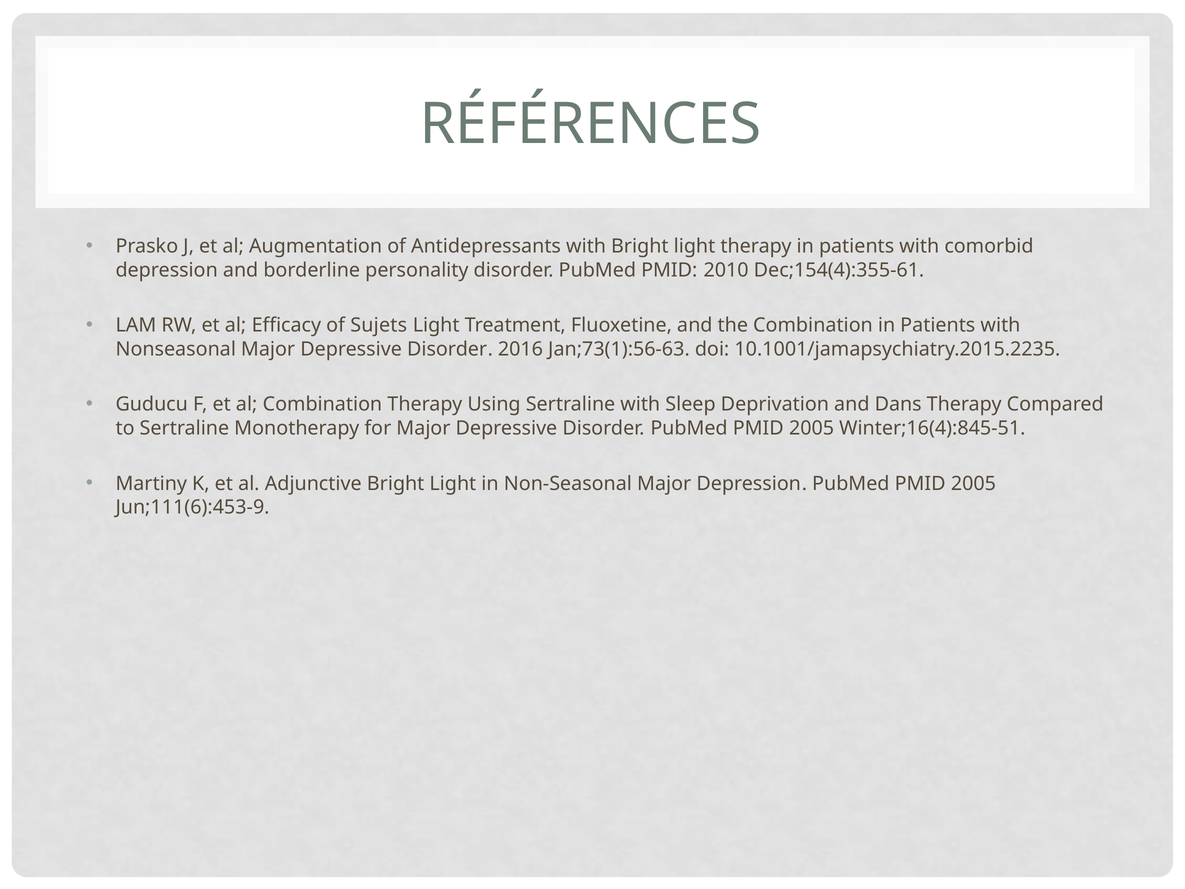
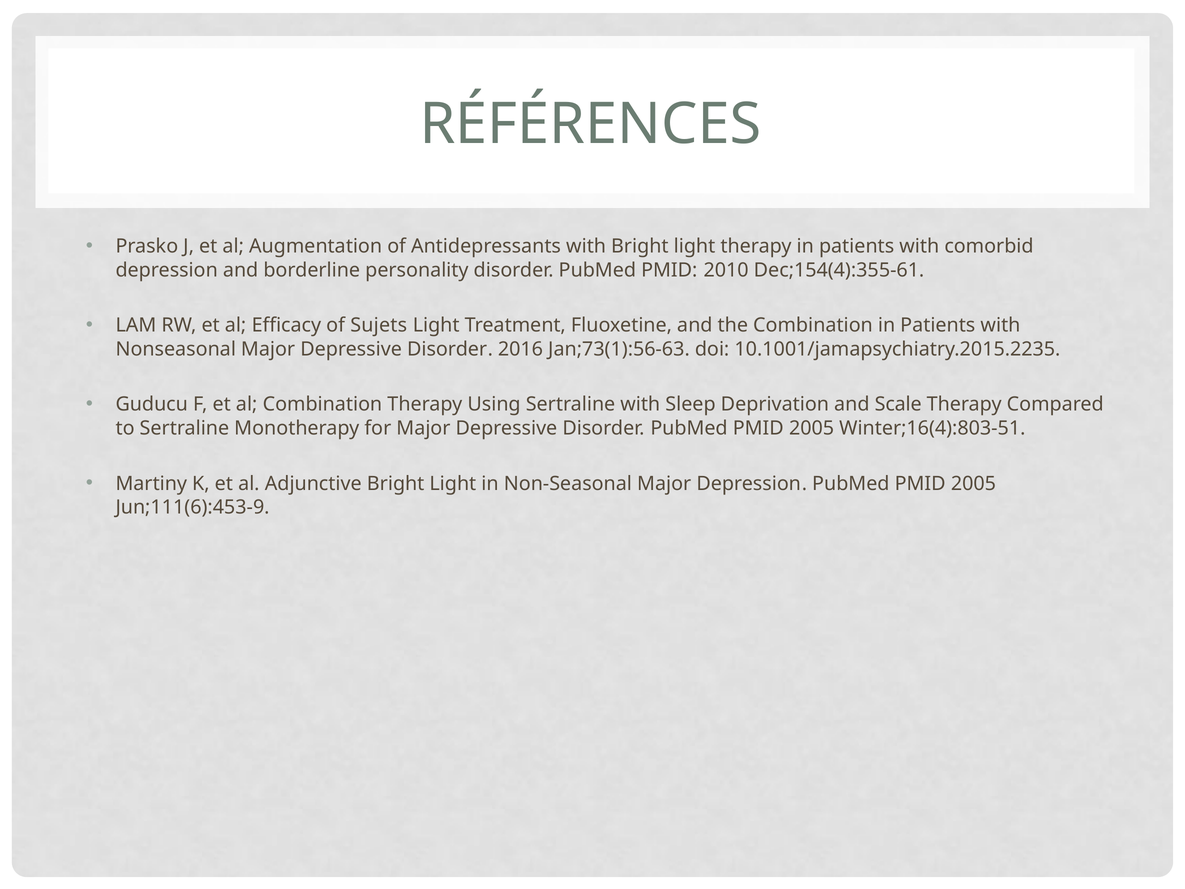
Dans: Dans -> Scale (898, 404)
Winter;16(4):845-51: Winter;16(4):845-51 -> Winter;16(4):803-51 (932, 428)
